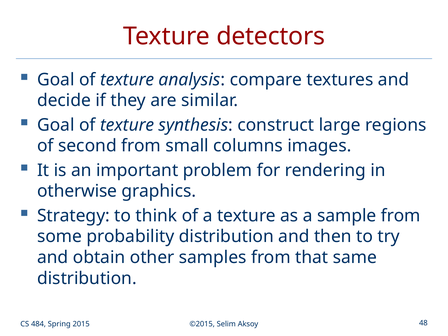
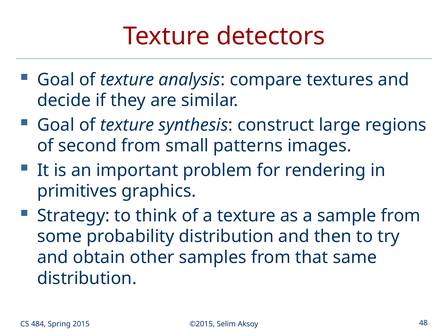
columns: columns -> patterns (248, 146)
otherwise: otherwise -> primitives (77, 191)
